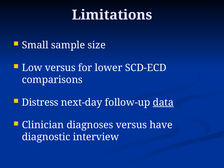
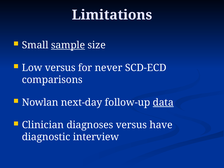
sample underline: none -> present (68, 45)
lower: lower -> never (109, 68)
Distress: Distress -> Nowlan (40, 102)
